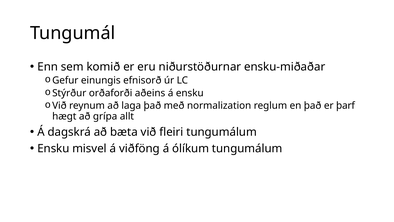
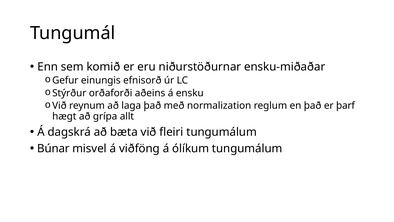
Ensku: Ensku -> Búnar (53, 148)
